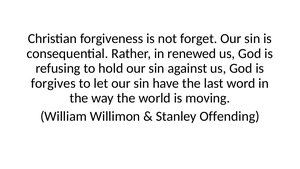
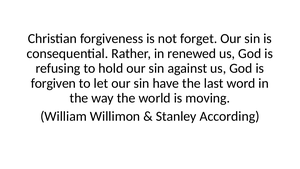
forgives: forgives -> forgiven (53, 83)
Offending: Offending -> According (230, 116)
